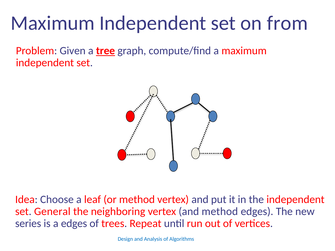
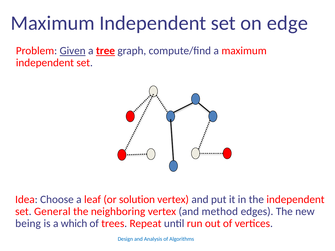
from: from -> edge (287, 23)
Given underline: none -> present (73, 51)
or method: method -> solution (137, 200)
series: series -> being (28, 224)
a edges: edges -> which (74, 224)
